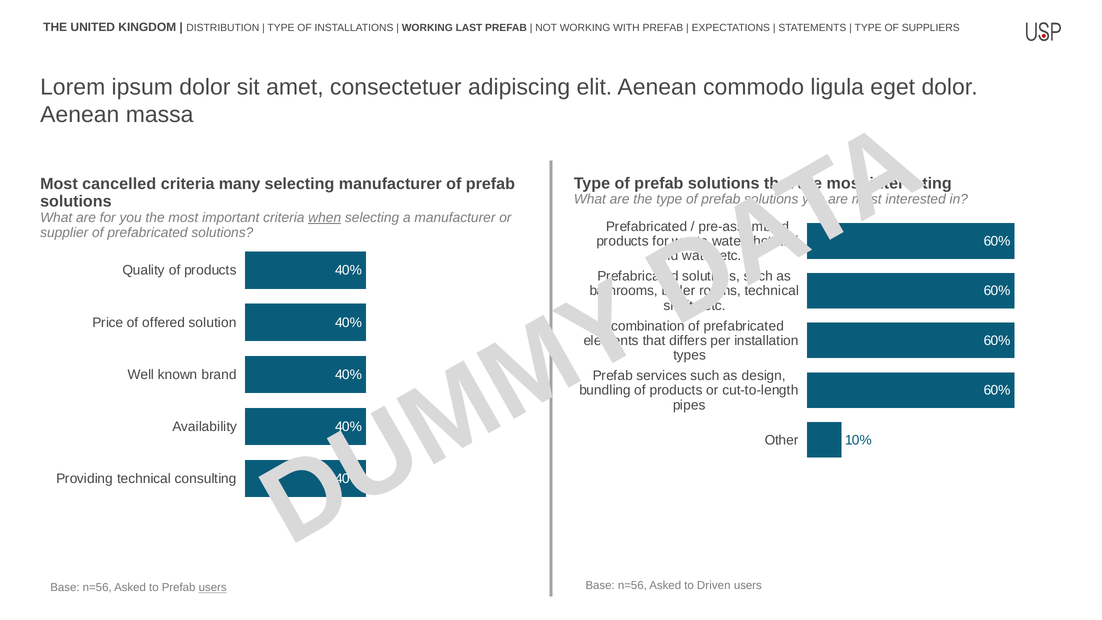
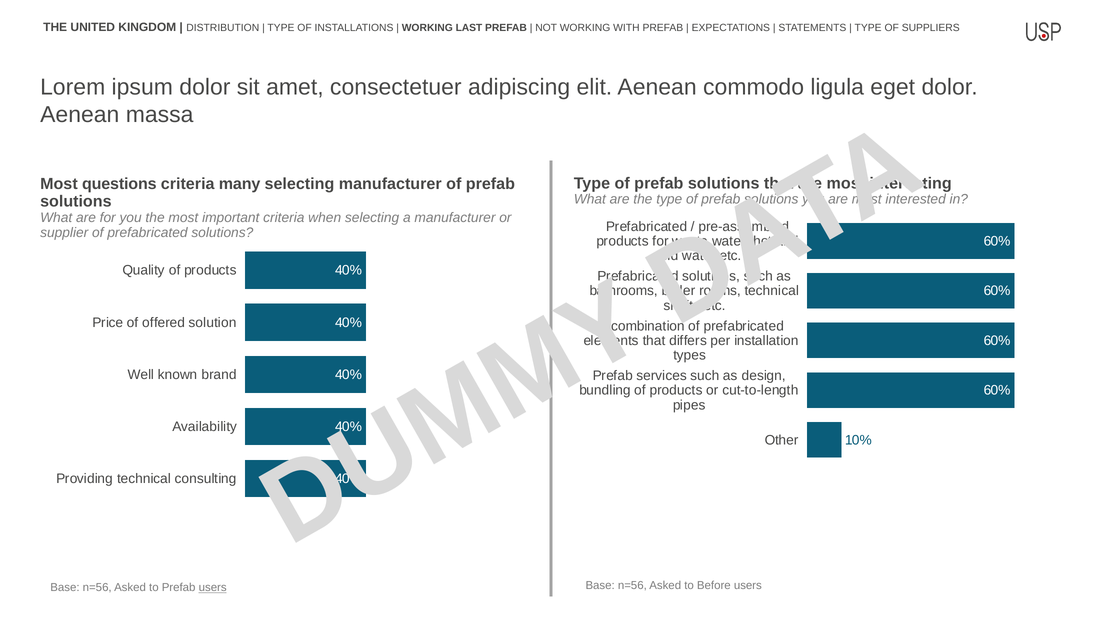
cancelled: cancelled -> questions (119, 184)
when underline: present -> none (325, 218)
Driven: Driven -> Before (714, 585)
